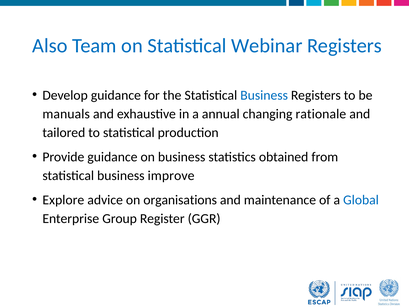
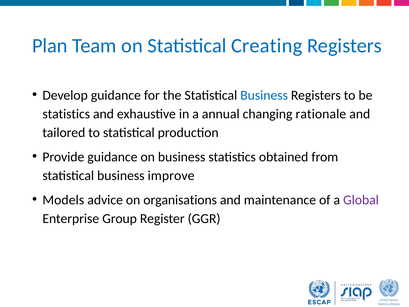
Also: Also -> Plan (50, 46)
Webinar: Webinar -> Creating (267, 46)
manuals: manuals -> statistics (66, 114)
Explore: Explore -> Models (63, 200)
Global colour: blue -> purple (361, 200)
